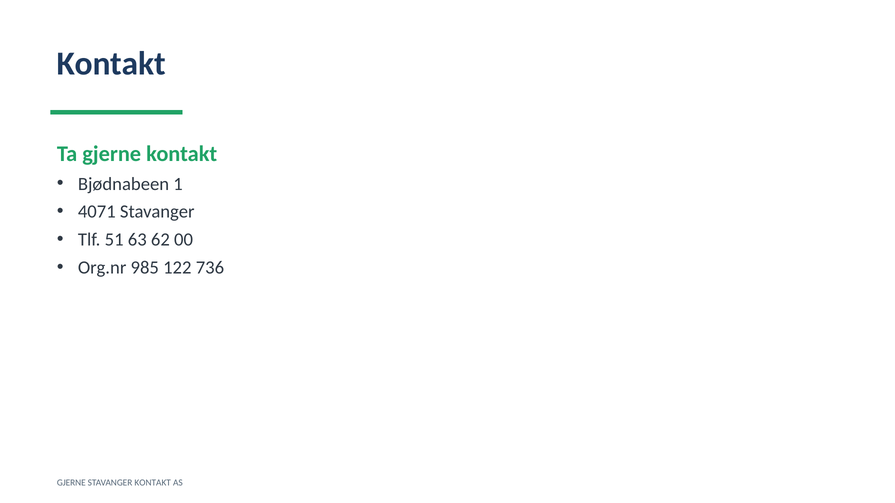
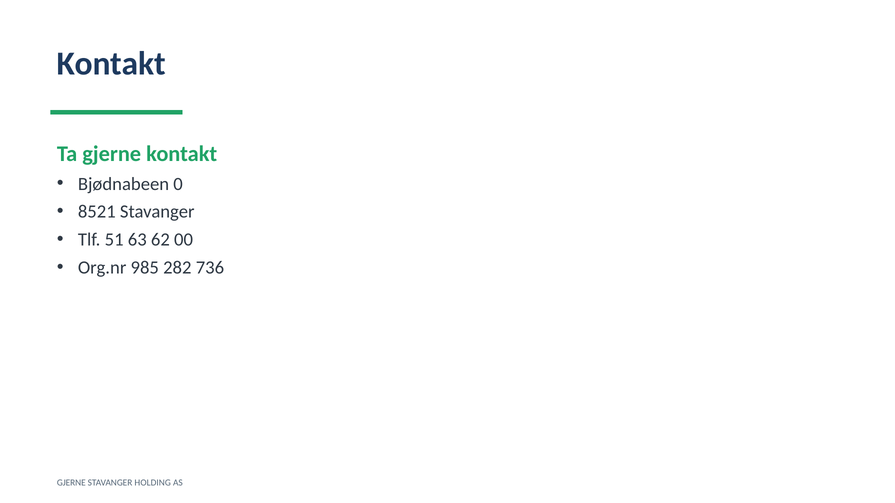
1: 1 -> 0 (178, 184)
4071: 4071 -> 8521 (97, 212)
122: 122 -> 282 (177, 268)
STAVANGER KONTAKT: KONTAKT -> HOLDING (153, 483)
